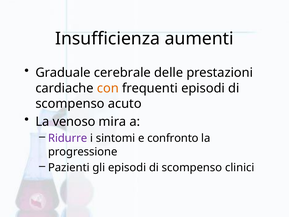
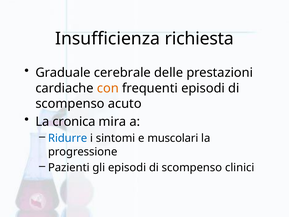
aumenti: aumenti -> richiesta (199, 39)
venoso: venoso -> cronica (74, 121)
Ridurre colour: purple -> blue (68, 138)
confronto: confronto -> muscolari (173, 138)
